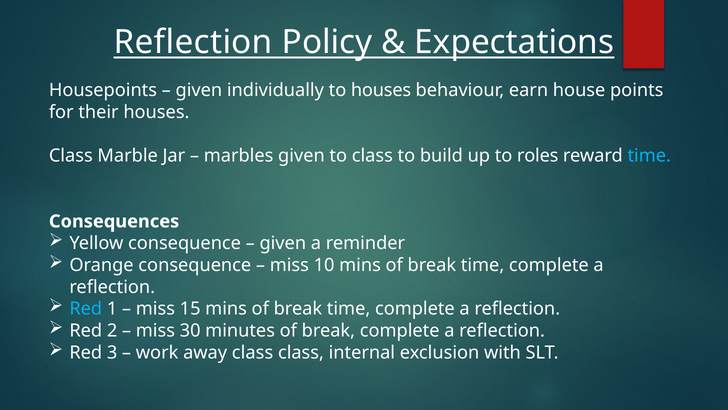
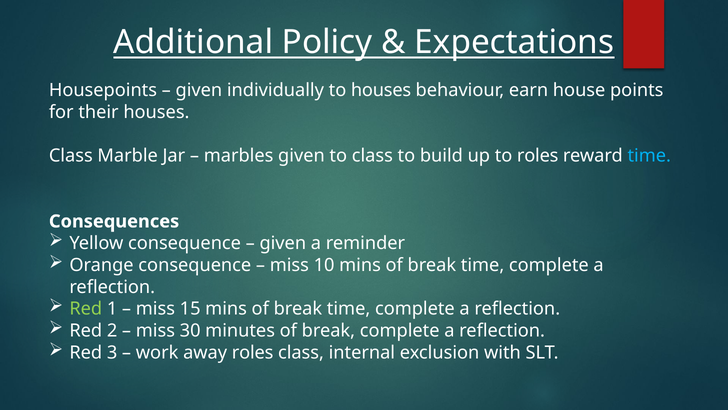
Reflection: Reflection -> Additional (193, 42)
Red colour: light blue -> light green (86, 309)
away class: class -> roles (253, 352)
